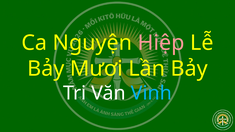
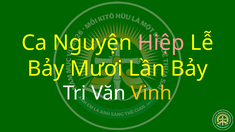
Vinh colour: light blue -> yellow (151, 93)
